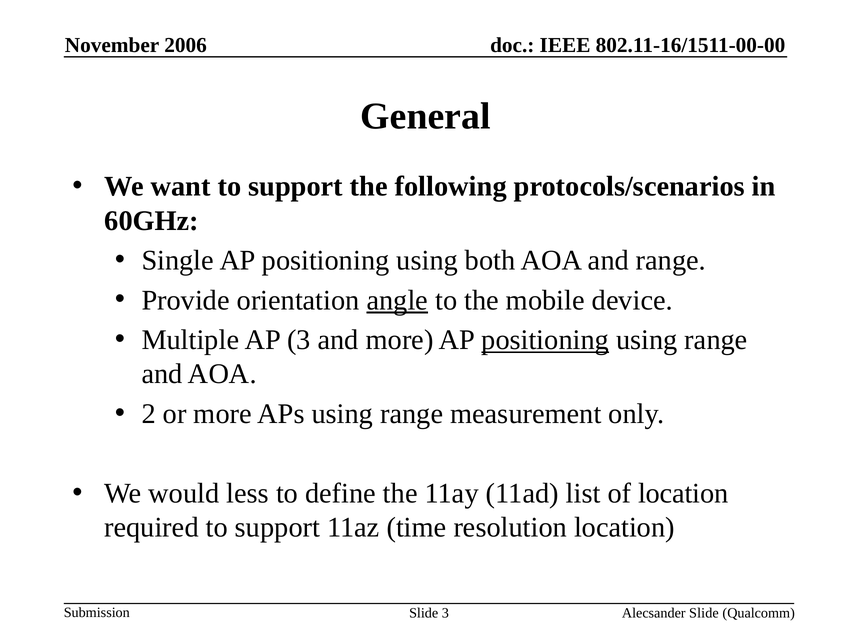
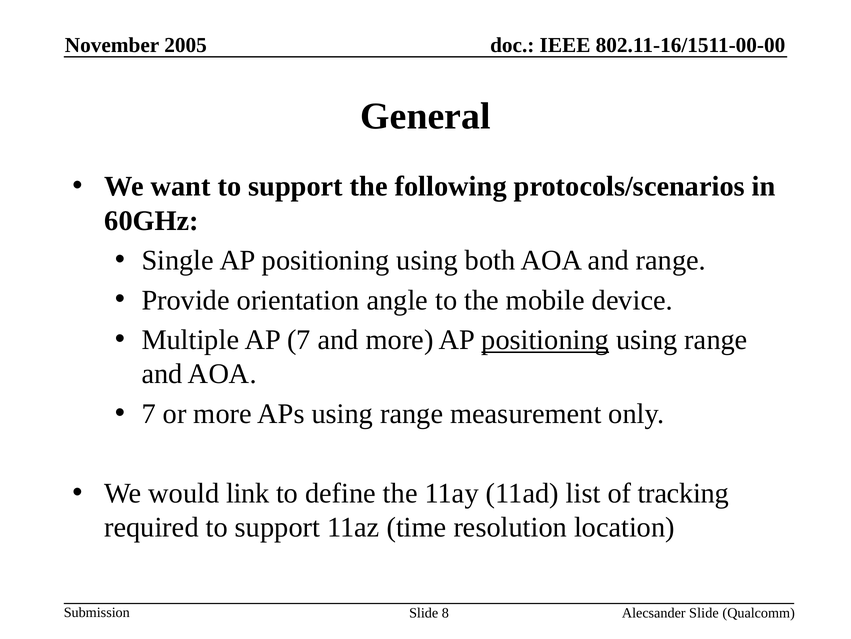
2006: 2006 -> 2005 (186, 45)
angle underline: present -> none (397, 300)
AP 3: 3 -> 7 (299, 340)
2: 2 -> 7 (149, 413)
less: less -> link (248, 493)
of location: location -> tracking (683, 493)
Slide 3: 3 -> 8 (445, 612)
